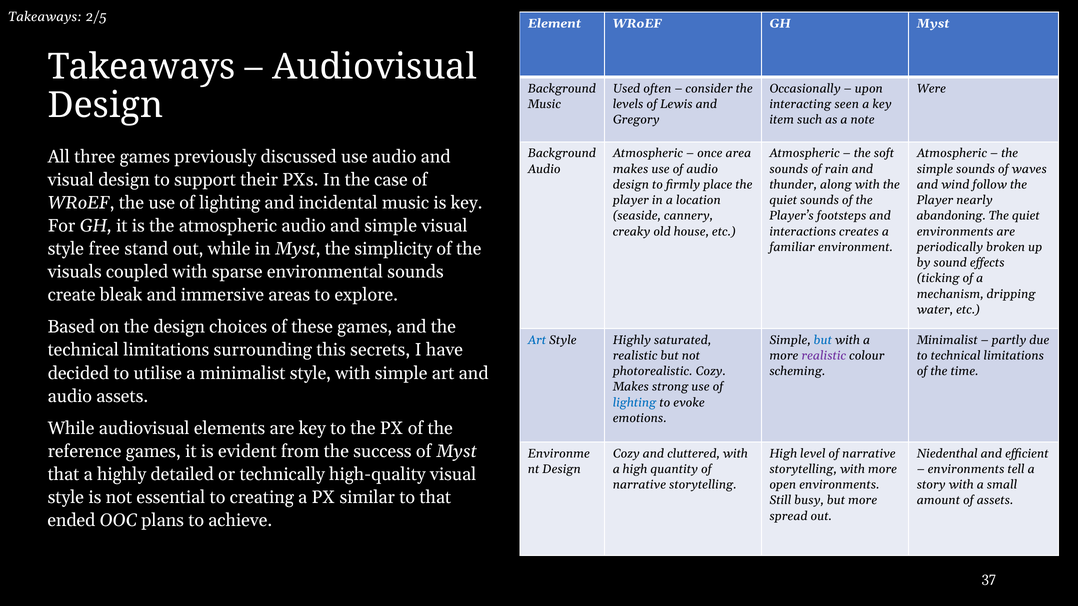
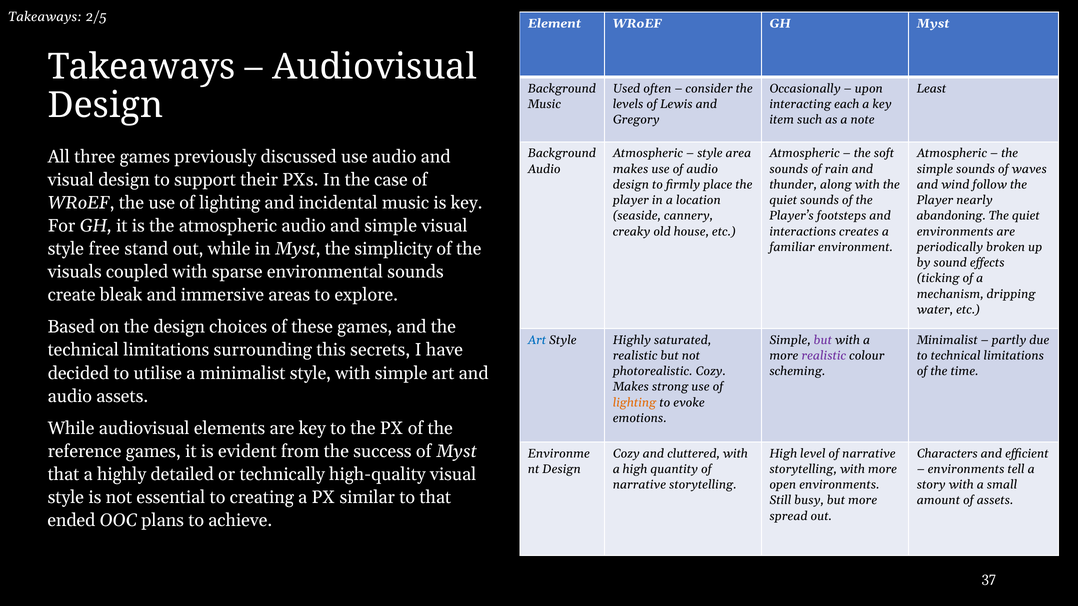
Were: Were -> Least (931, 88)
seen: seen -> each (847, 104)
once: once -> style (710, 153)
but colour: blue -> purple (823, 340)
lighting colour: blue -> orange (635, 403)
Niedenthal: Niedenthal -> Characters (947, 454)
